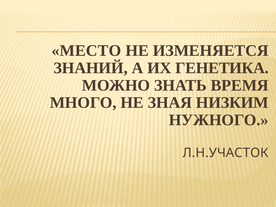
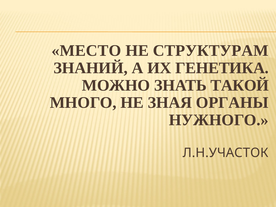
ИЗМЕНЯЕТСЯ: ИЗМЕНЯЕТСЯ -> СТРУКТУРАМ (211, 51)
ВРЕМЯ: ВРЕМЯ -> ТАКОЙ (240, 85)
НИЗКИМ: НИЗКИМ -> ОРГАНЫ (232, 103)
